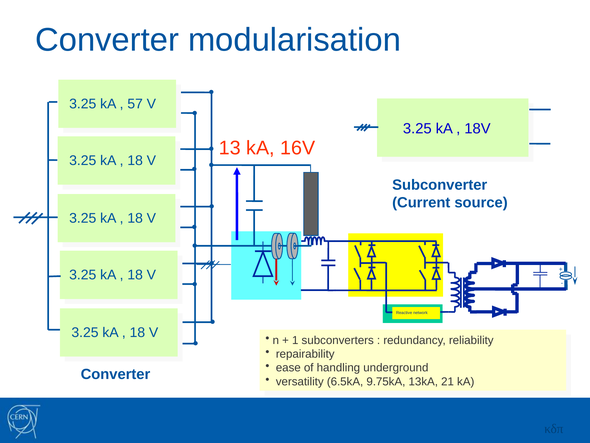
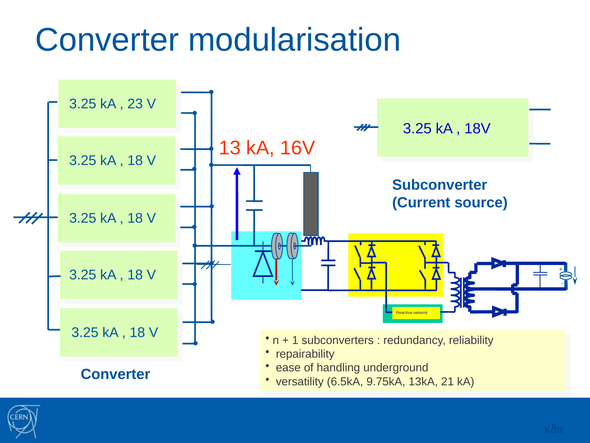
57: 57 -> 23 (135, 104)
